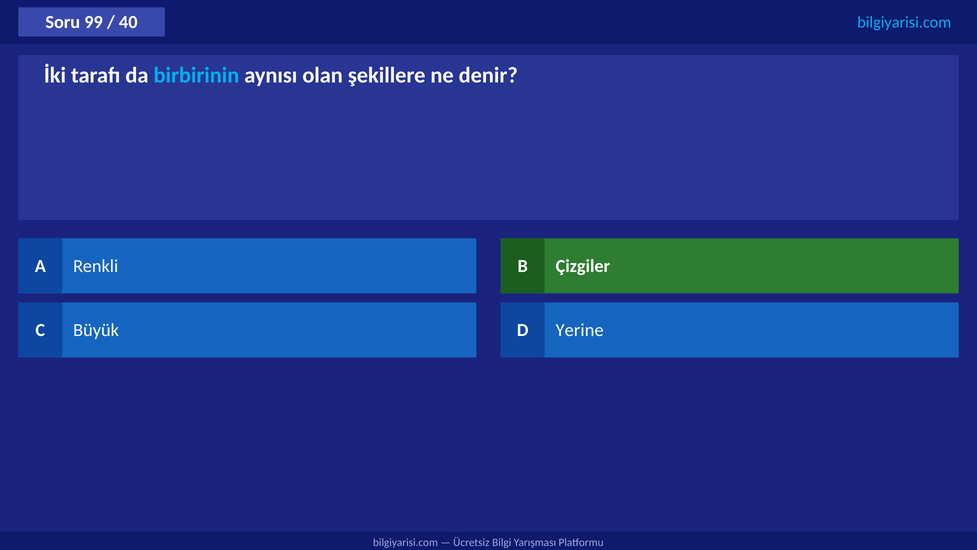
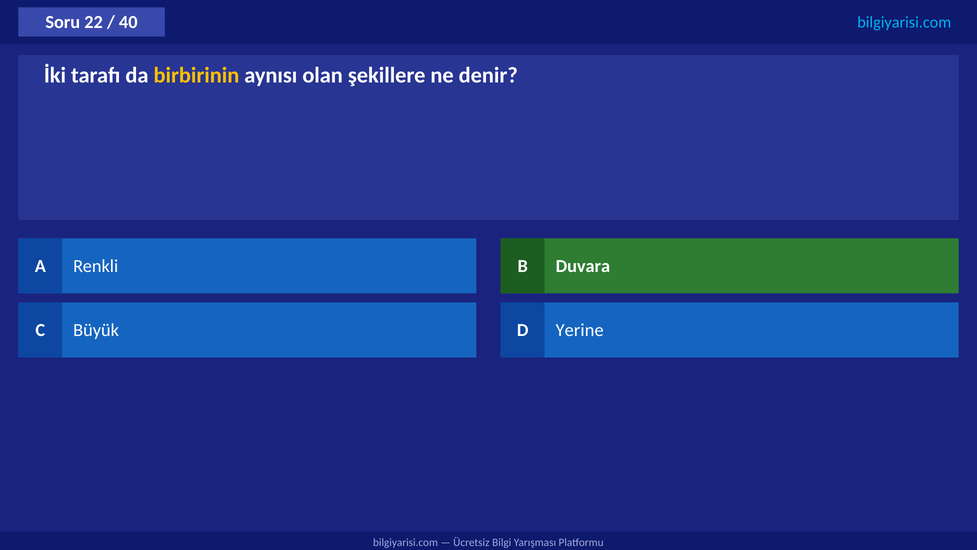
99: 99 -> 22 (94, 22)
birbirinin colour: light blue -> yellow (196, 75)
Çizgiler: Çizgiler -> Duvara (583, 266)
